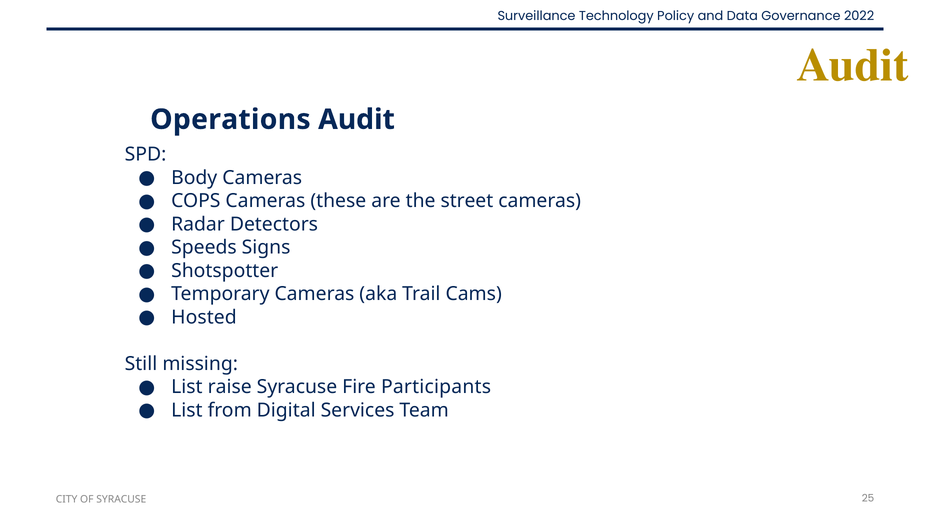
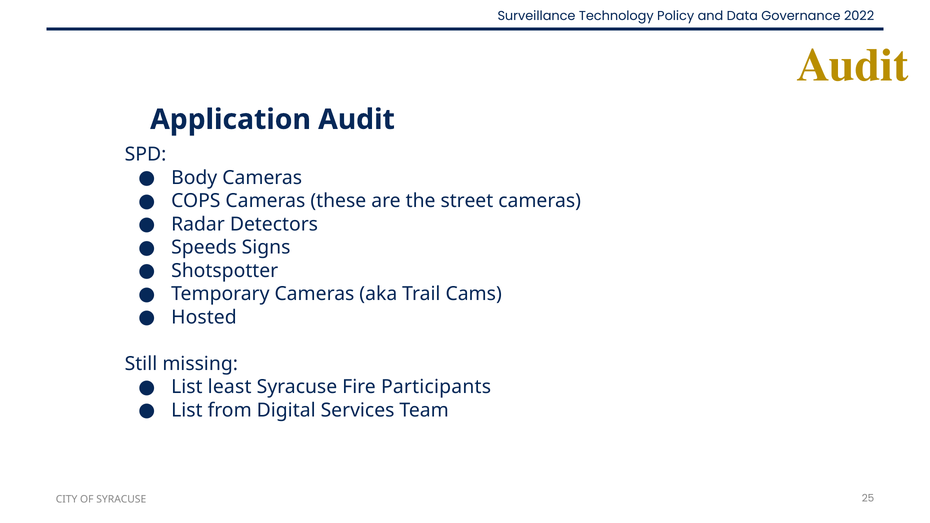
Operations: Operations -> Application (231, 120)
raise: raise -> least (230, 387)
